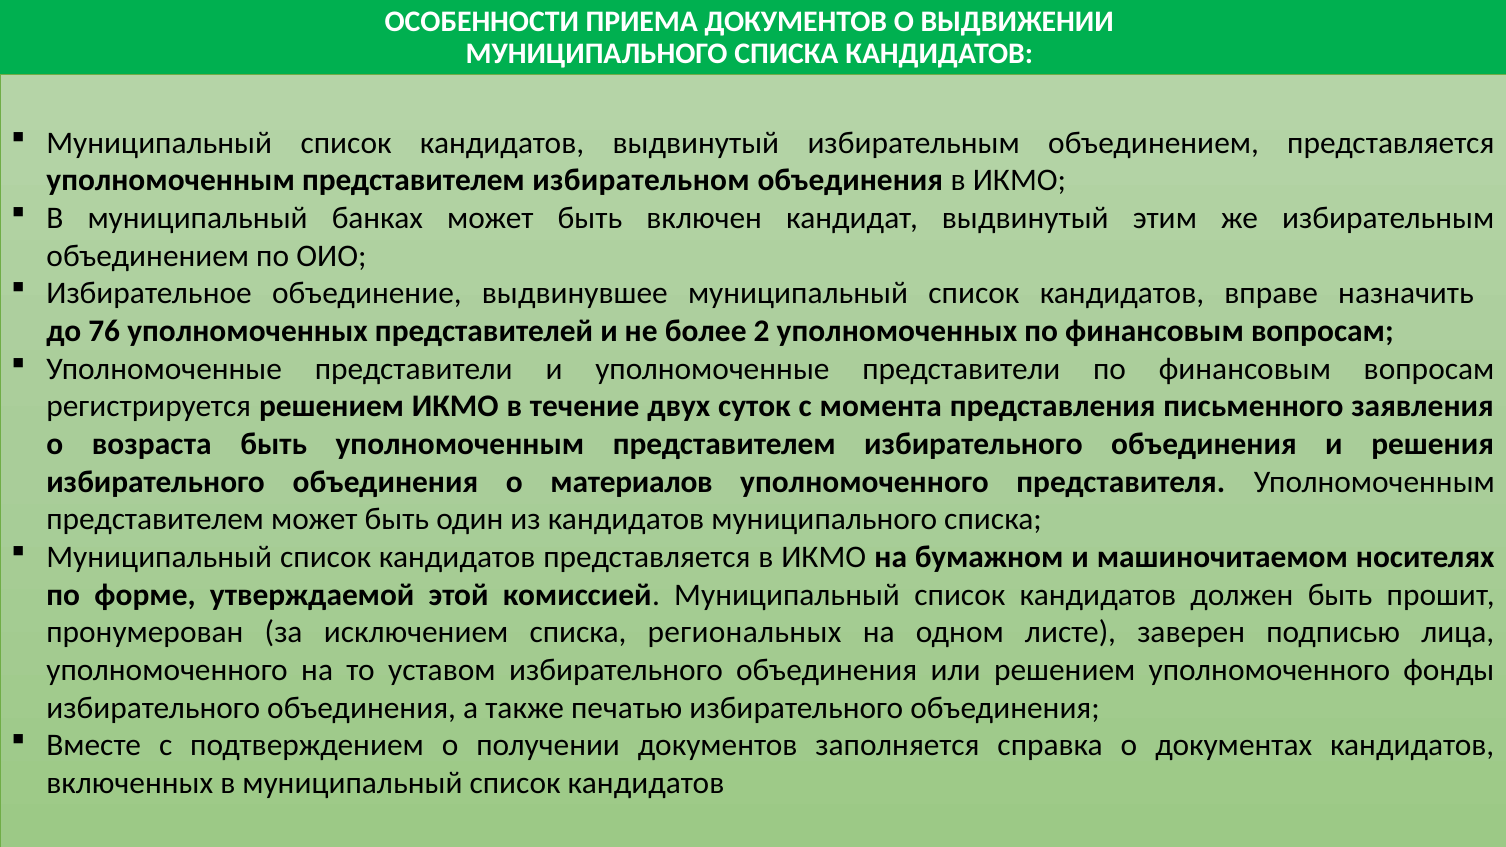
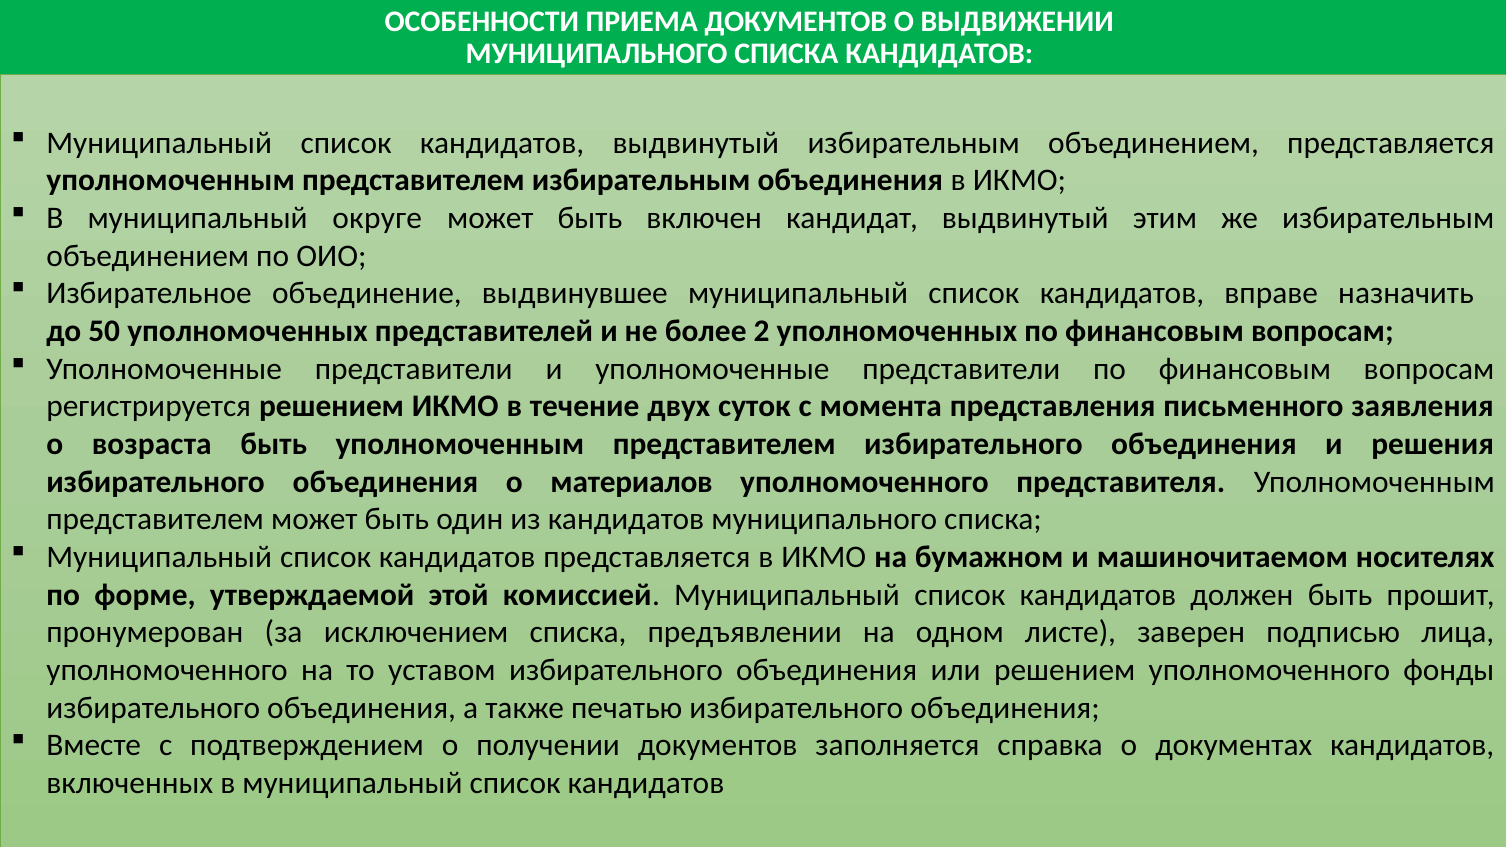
представителем избирательном: избирательном -> избирательным (641, 181)
банках: банках -> округе (377, 218)
76: 76 -> 50 (104, 331)
региональных: региональных -> предъявлении (745, 633)
